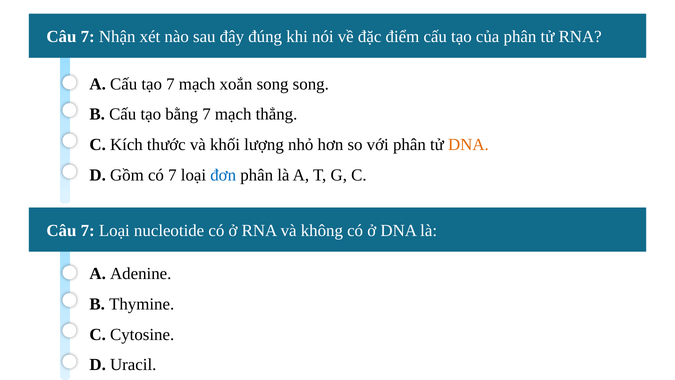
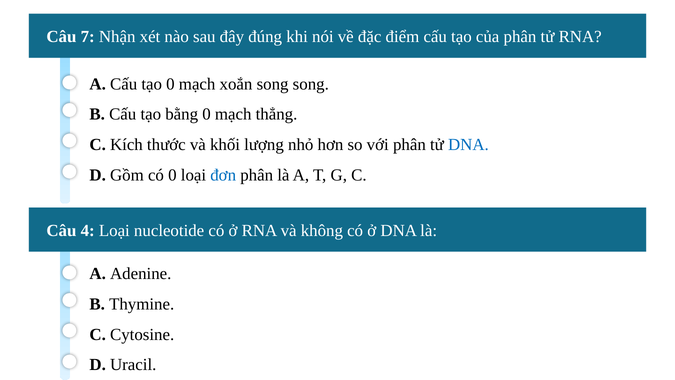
tạo 7: 7 -> 0 (170, 84)
bằng 7: 7 -> 0 (207, 114)
DNA colour: orange -> blue (468, 145)
có 7: 7 -> 0 (172, 175)
7: 7 -> 4 (88, 230)
